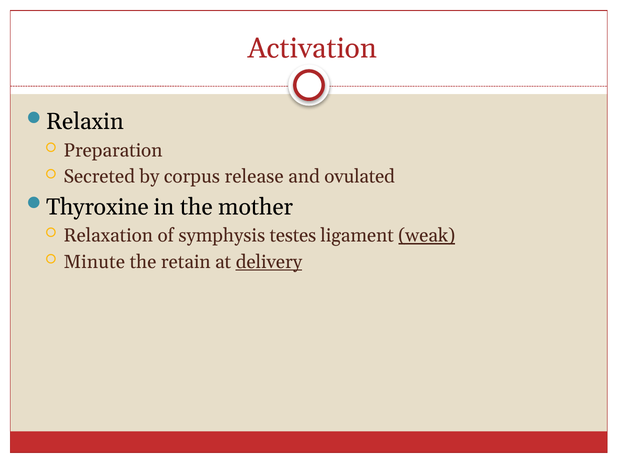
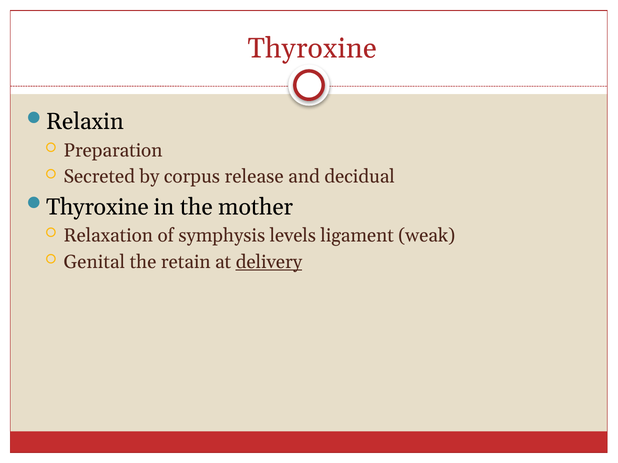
Activation: Activation -> Thyroxine (312, 49)
ovulated: ovulated -> decidual (360, 177)
testes: testes -> levels (293, 236)
weak underline: present -> none (427, 236)
Minute: Minute -> Genital (94, 262)
